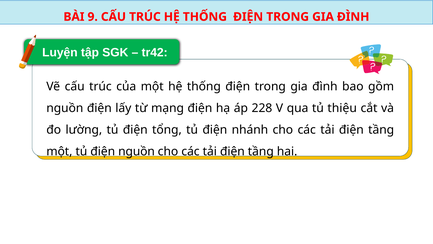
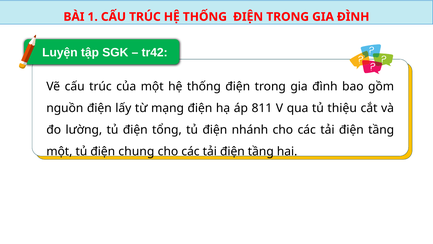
9: 9 -> 1 (93, 17)
228: 228 -> 811 (262, 108)
điện nguồn: nguồn -> chung (136, 151)
